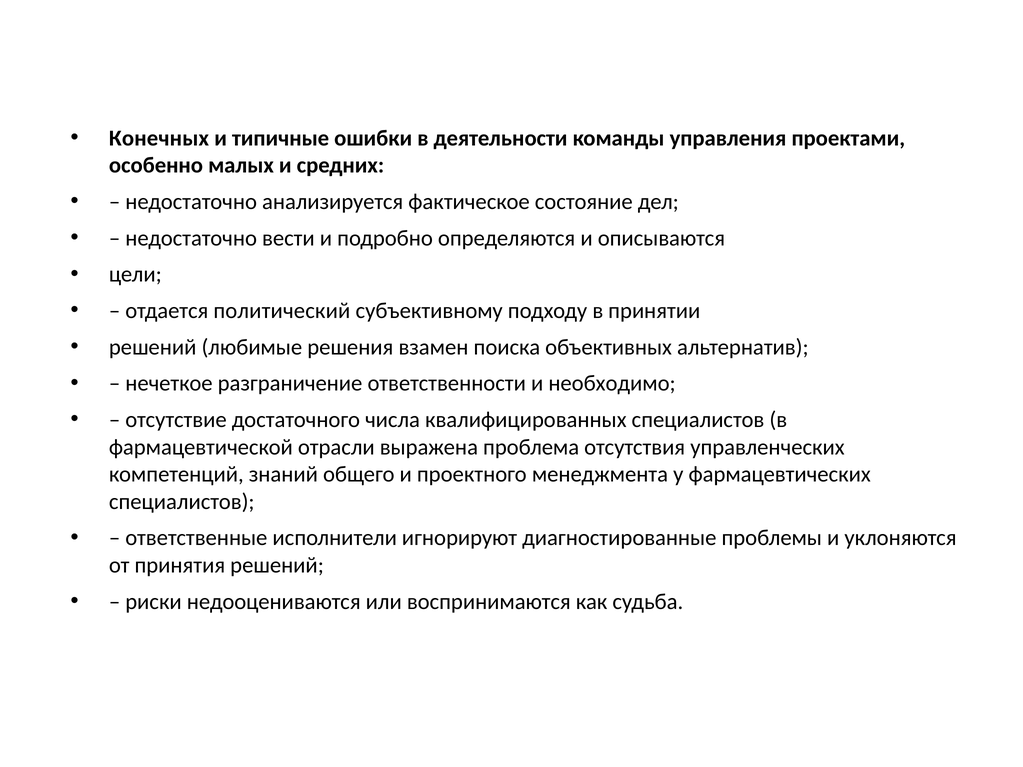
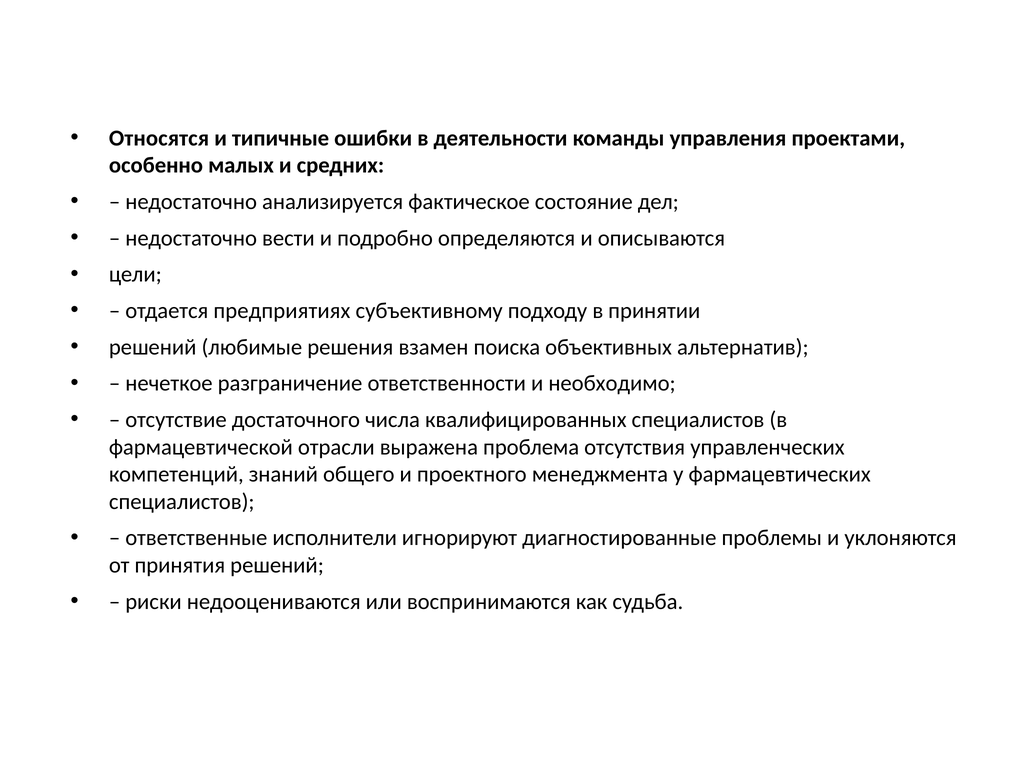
Конечных: Конечных -> Относятся (159, 138)
политический: политический -> предприятиях (282, 311)
